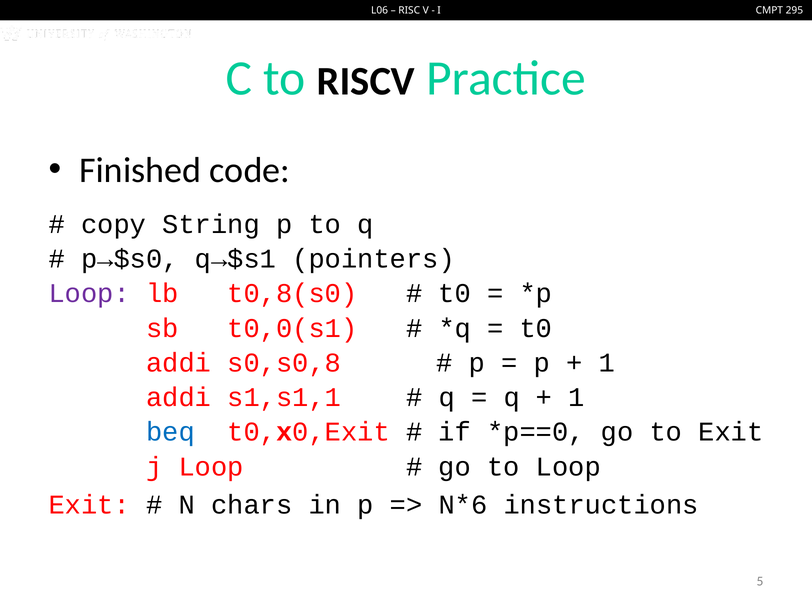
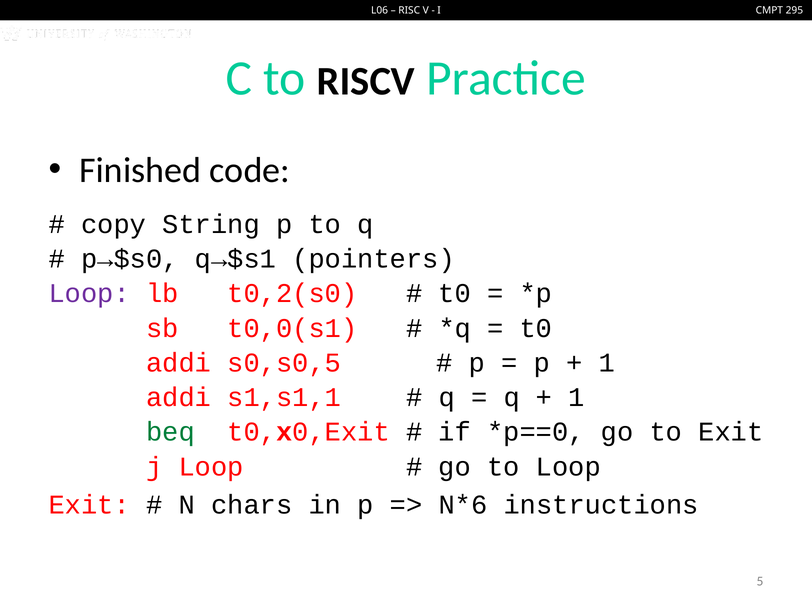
t0,8(s0: t0,8(s0 -> t0,2(s0 (292, 293)
s0,s0,8: s0,s0,8 -> s0,s0,5 (284, 363)
beq colour: blue -> green (171, 432)
